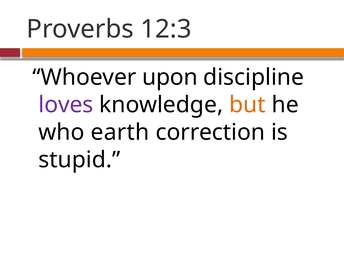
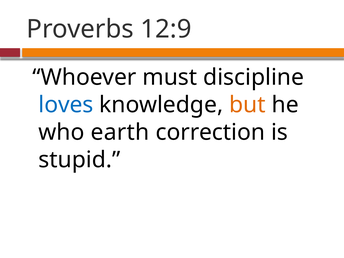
12:3: 12:3 -> 12:9 (166, 29)
upon: upon -> must (170, 77)
loves colour: purple -> blue (66, 105)
